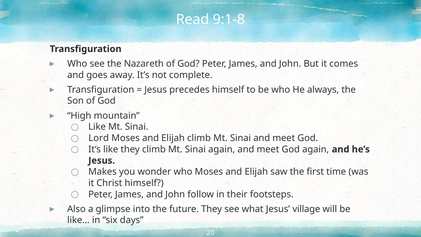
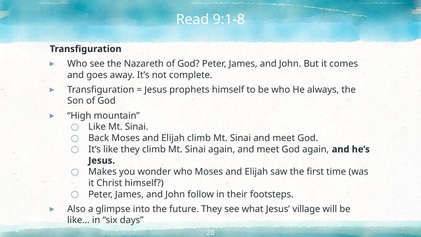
precedes: precedes -> prophets (189, 90)
Lord: Lord -> Back (99, 138)
